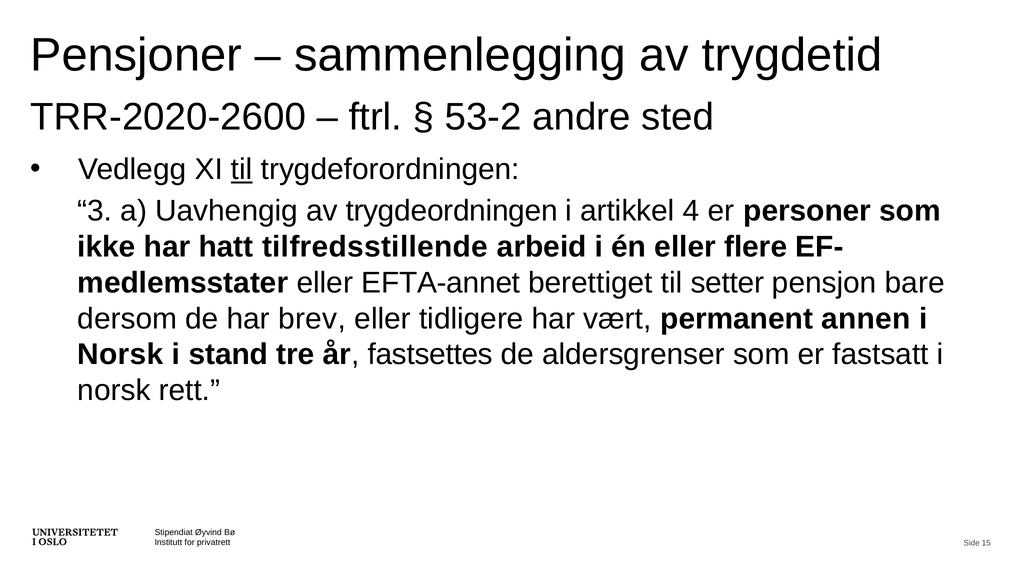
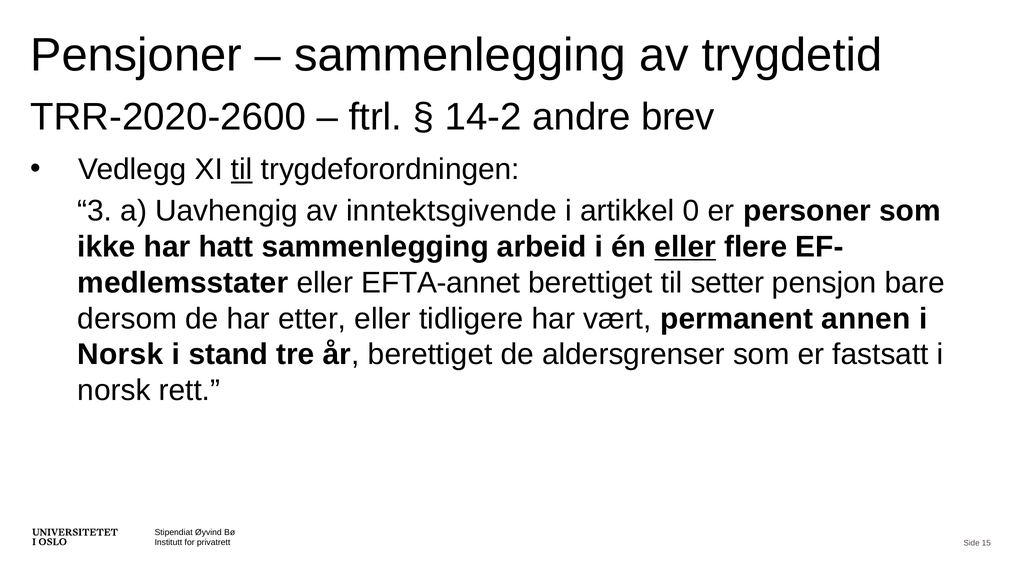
53-2: 53-2 -> 14-2 (483, 117)
sted: sted -> brev (678, 117)
trygdeordningen: trygdeordningen -> inntektsgivende (451, 211)
4: 4 -> 0 (691, 211)
hatt tilfredsstillende: tilfredsstillende -> sammenlegging (375, 247)
eller underline: none -> present (685, 247)
brev: brev -> etter (312, 319)
år fastsettes: fastsettes -> berettiget (430, 355)
